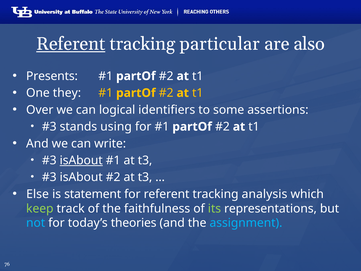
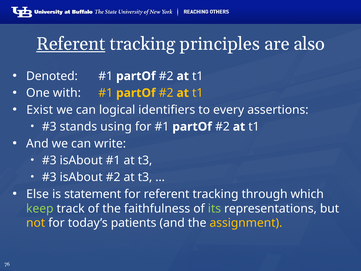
particular: particular -> principles (220, 44)
Presents: Presents -> Denoted (52, 76)
they: they -> with (67, 93)
Over: Over -> Exist (40, 110)
some: some -> every (229, 110)
isAbout underline: present -> none (81, 160)
analysis: analysis -> through (265, 194)
not colour: light blue -> yellow (36, 223)
theories: theories -> patients (134, 223)
assignment colour: light blue -> yellow (246, 223)
